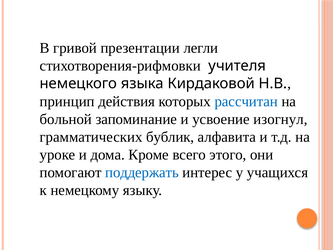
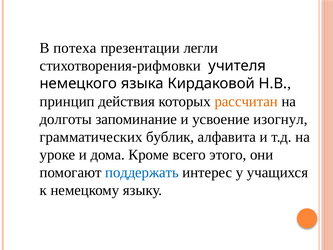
гривой: гривой -> потеха (75, 48)
рассчитан colour: blue -> orange (246, 101)
больной: больной -> долготы (66, 119)
